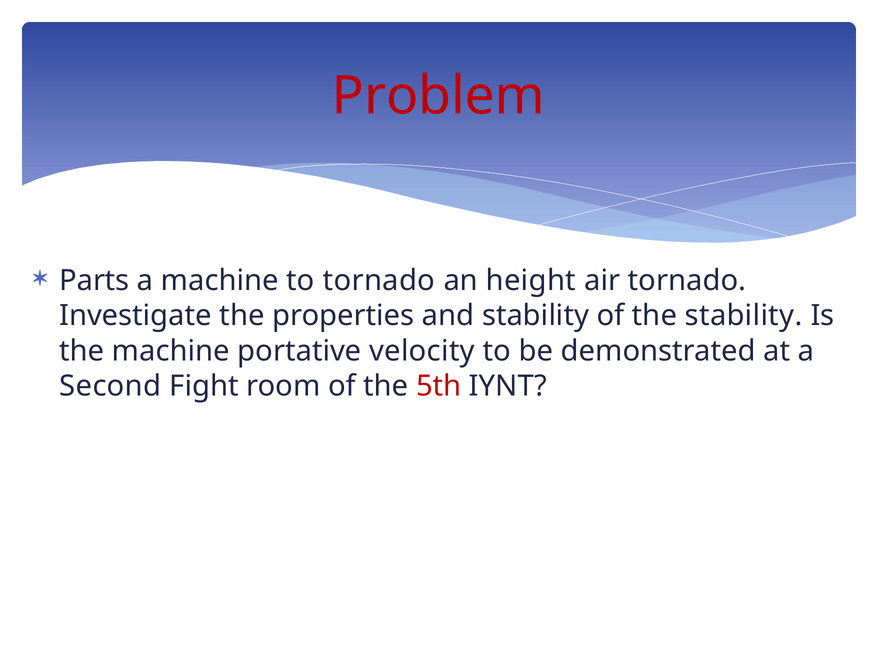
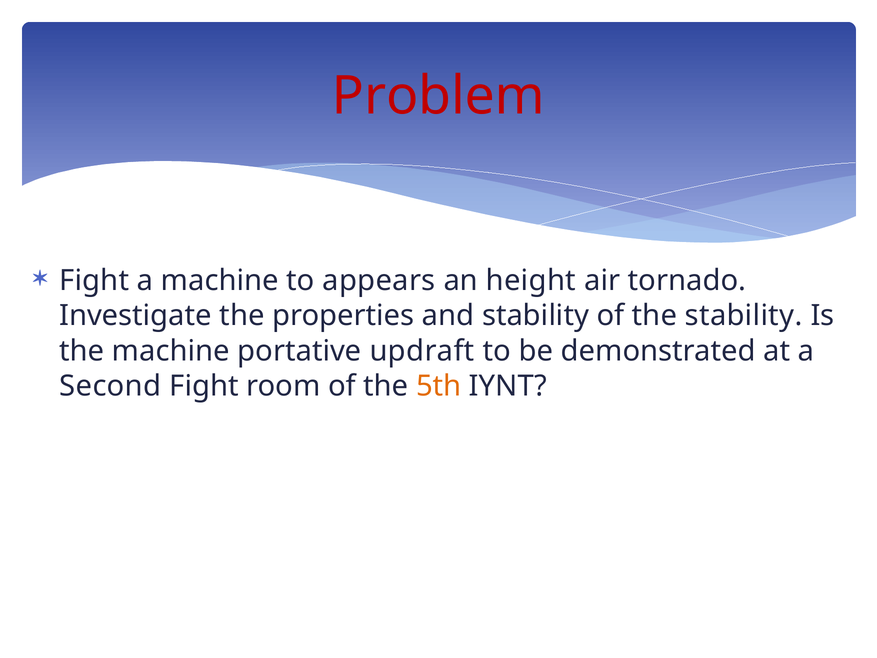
Parts: Parts -> Fight (94, 281)
to tornado: tornado -> appears (379, 281)
velocity: velocity -> updraft (422, 351)
5th colour: red -> orange (439, 386)
